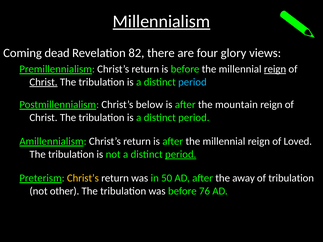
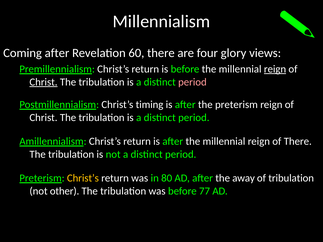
Millennialism underline: present -> none (161, 21)
Coming dead: dead -> after (57, 53)
82: 82 -> 60 (136, 53)
period colour: light blue -> pink (192, 82)
below: below -> timing (150, 105)
the mountain: mountain -> preterism (236, 105)
of Loved: Loved -> There (298, 141)
period underline: present -> none (181, 154)
50: 50 -> 80 (167, 178)
76: 76 -> 77 (204, 191)
